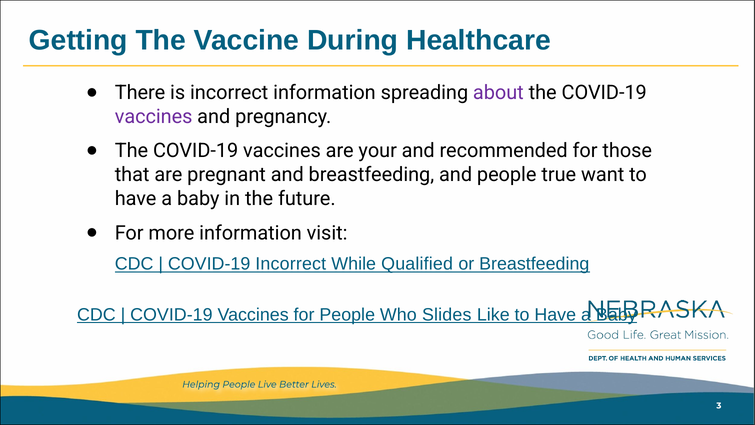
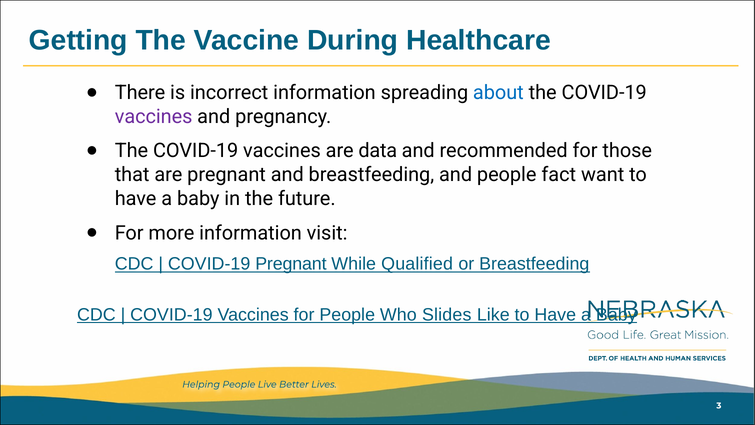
about colour: purple -> blue (498, 93)
your: your -> data (378, 151)
true: true -> fact (559, 175)
COVID-19 Incorrect: Incorrect -> Pregnant (291, 264)
